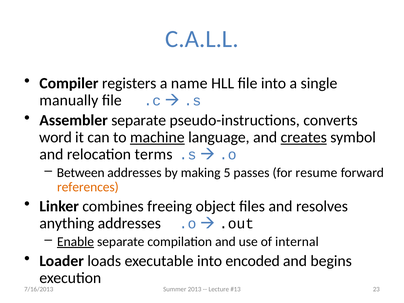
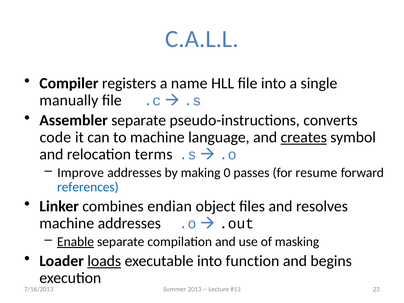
word: word -> code (55, 137)
machine underline: present -> none (157, 137)
Between: Between -> Improve (81, 173)
5: 5 -> 0 (227, 173)
references colour: orange -> blue (88, 187)
freeing: freeing -> endian (170, 206)
anything: anything -> machine (67, 223)
internal: internal -> masking (297, 242)
loads underline: none -> present (104, 261)
encoded: encoded -> function (252, 261)
